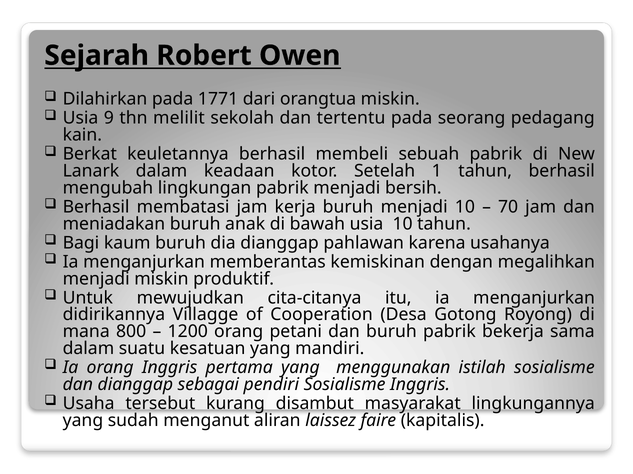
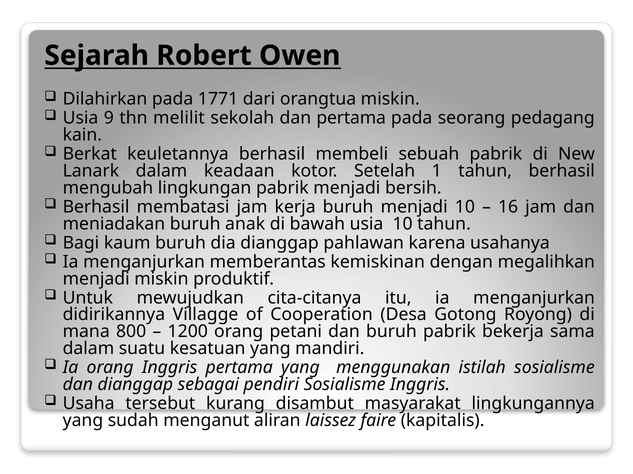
dan tertentu: tertentu -> pertama (351, 118)
70: 70 -> 16 (508, 207)
